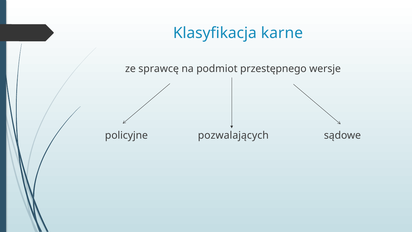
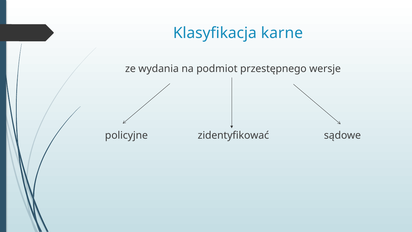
sprawcę: sprawcę -> wydania (159, 69)
pozwalających: pozwalających -> zidentyfikować (233, 135)
